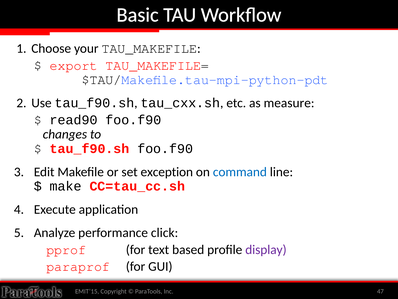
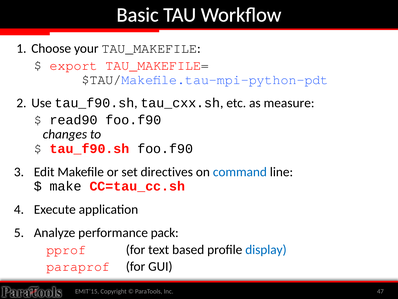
exception: exception -> directives (167, 172)
click: click -> pack (165, 232)
display colour: purple -> blue (266, 249)
